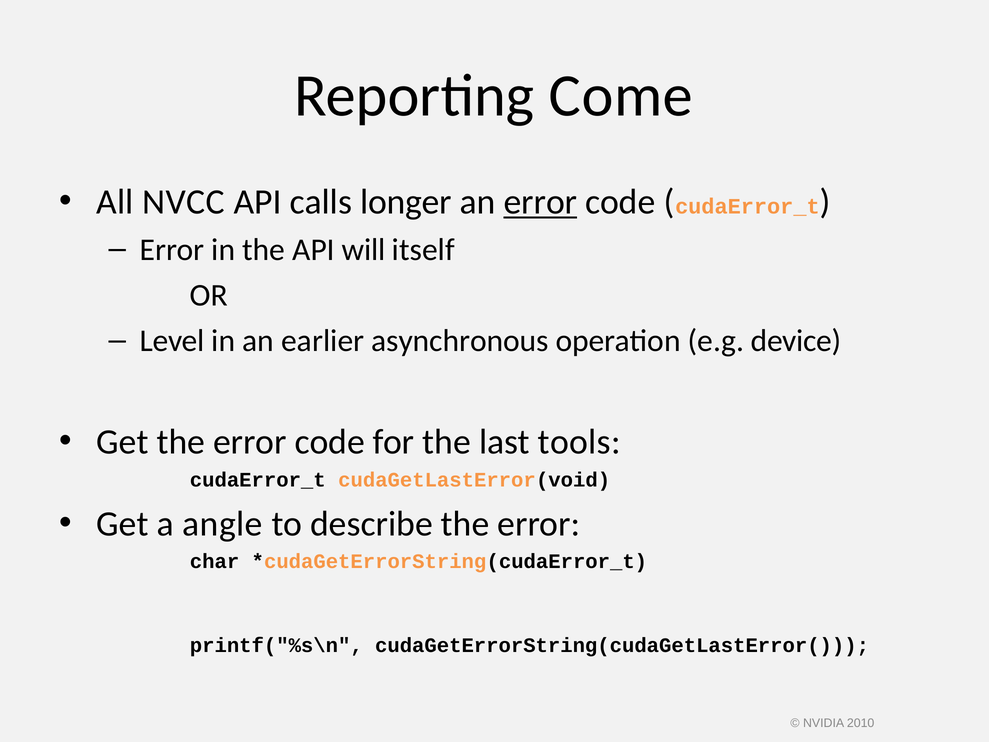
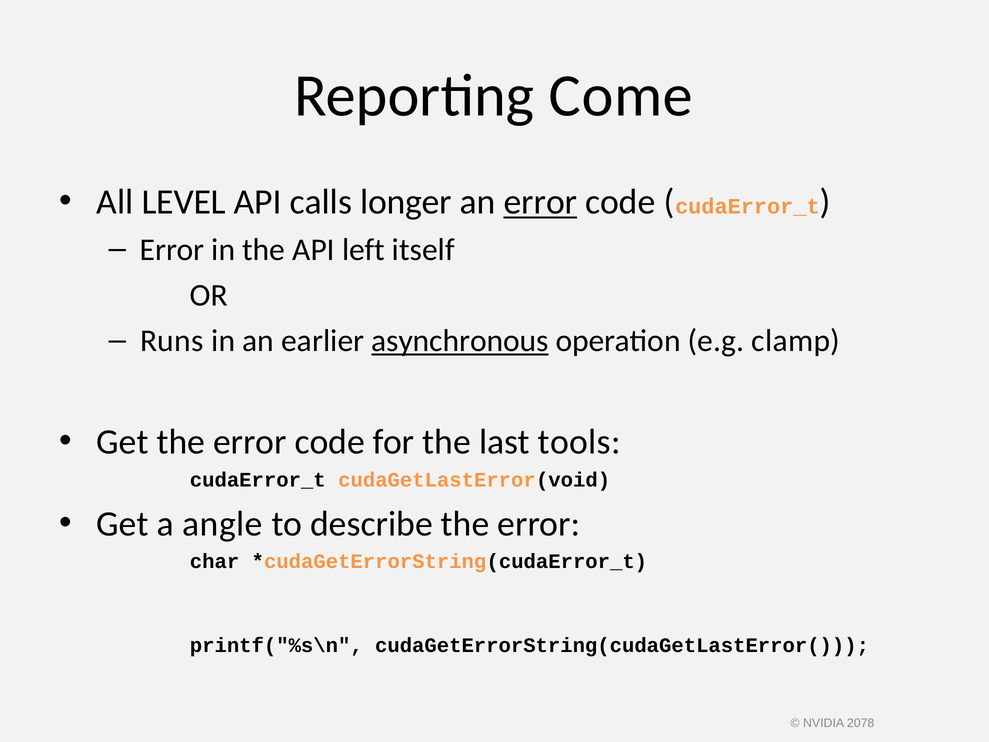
NVCC: NVCC -> LEVEL (184, 202)
will: will -> left (363, 250)
Level: Level -> Runs (172, 341)
asynchronous underline: none -> present (460, 341)
device: device -> clamp (796, 341)
2010: 2010 -> 2078 (861, 723)
